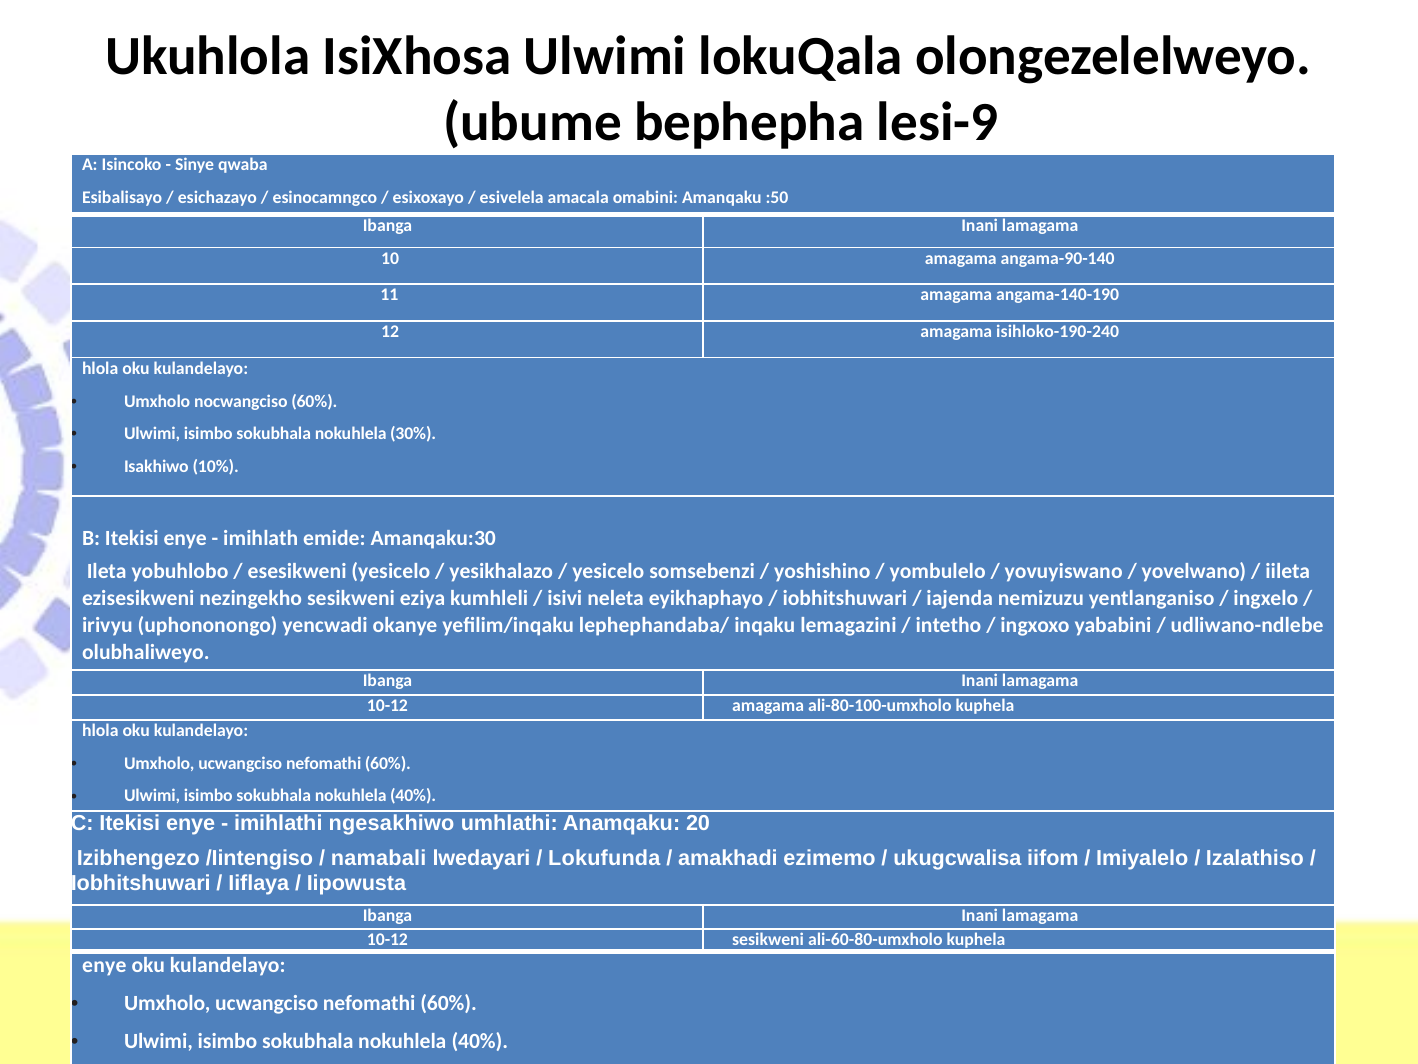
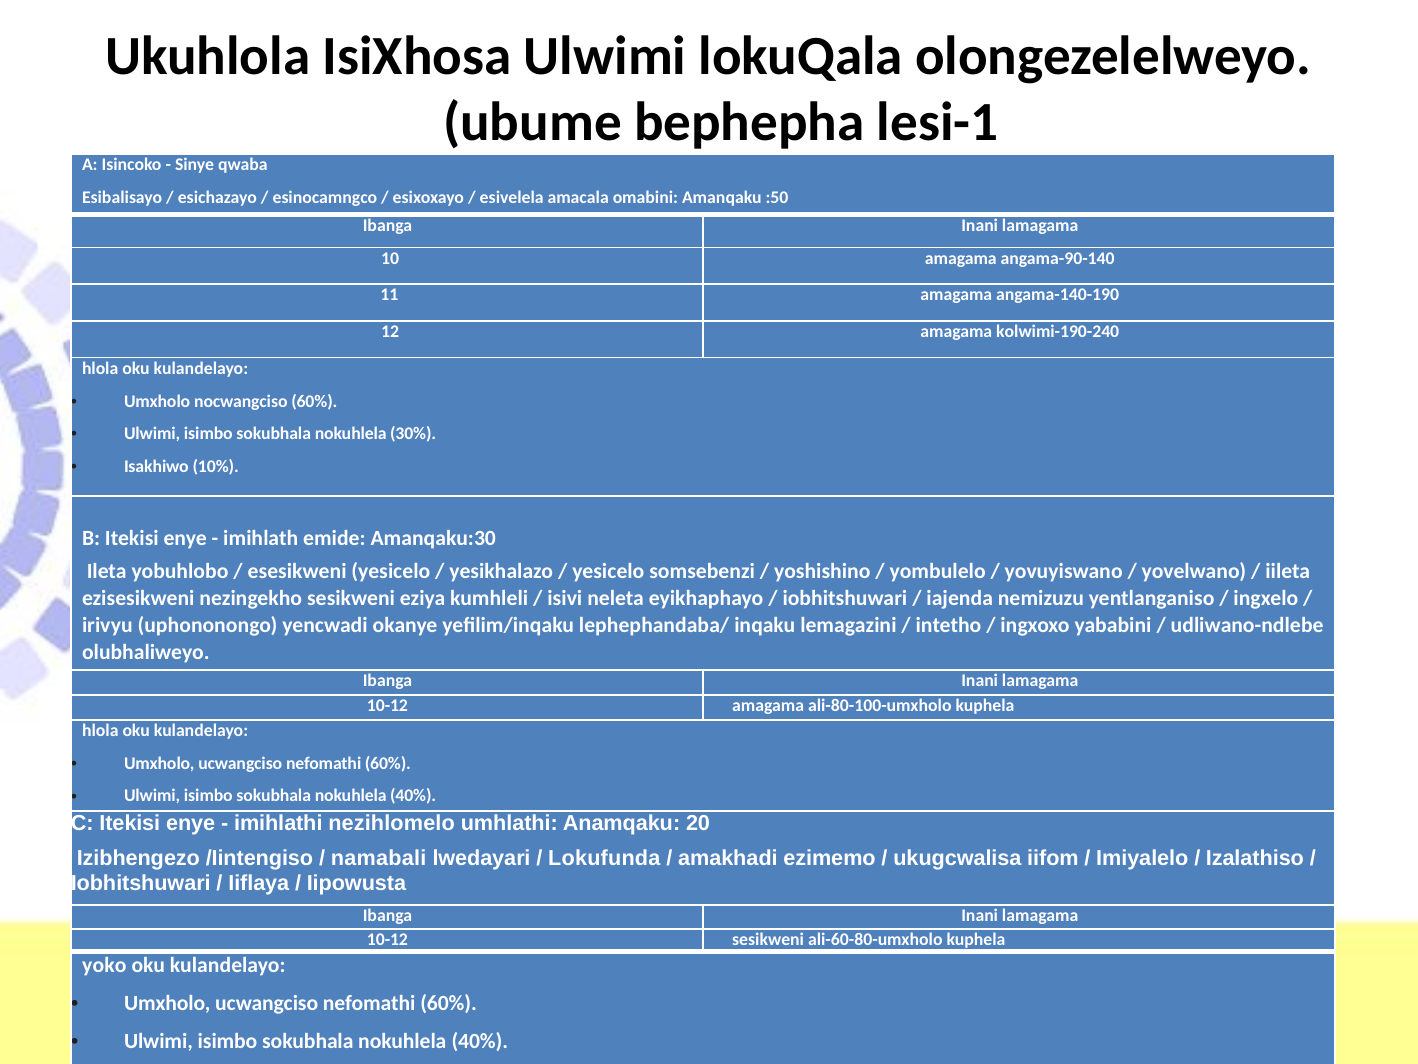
lesi-9: lesi-9 -> lesi-1 (938, 123)
isihloko-190-240: isihloko-190-240 -> kolwimi-190-240 (1058, 332)
ngesakhiwo: ngesakhiwo -> nezihlomelo (392, 823)
enye: enye -> yoko (104, 965)
